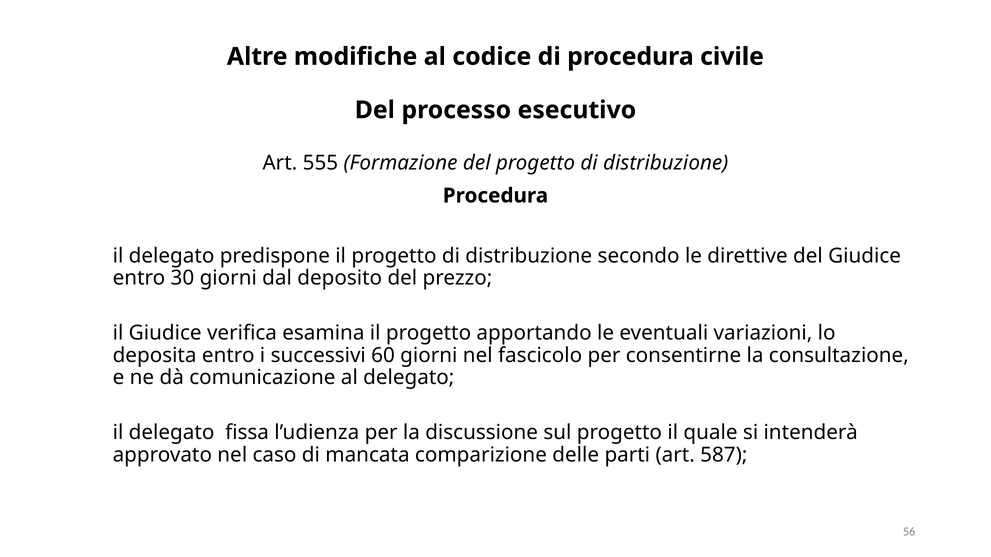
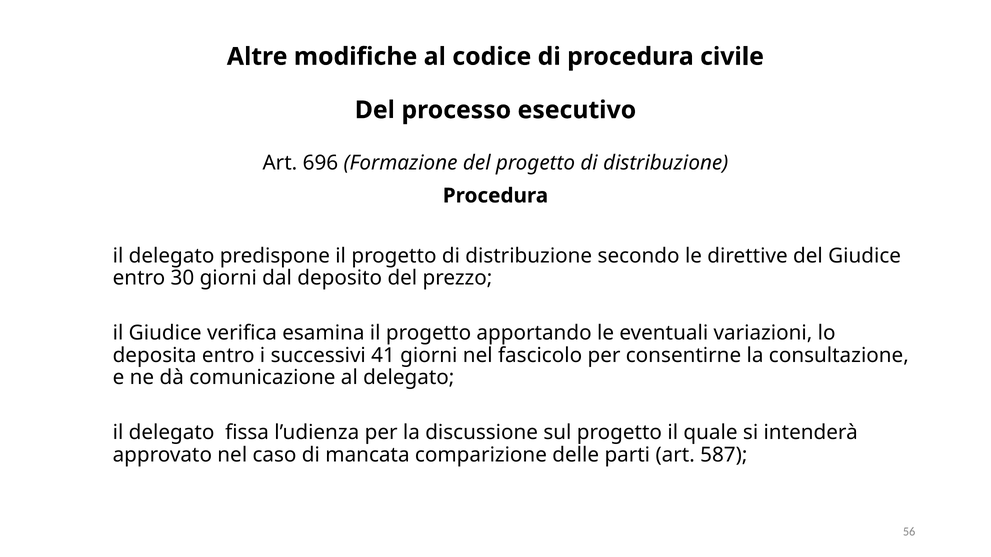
555: 555 -> 696 (320, 163)
60: 60 -> 41 (383, 356)
